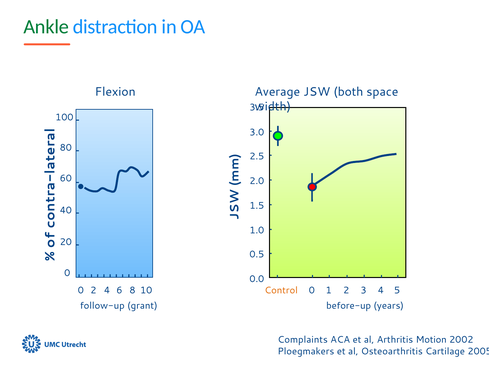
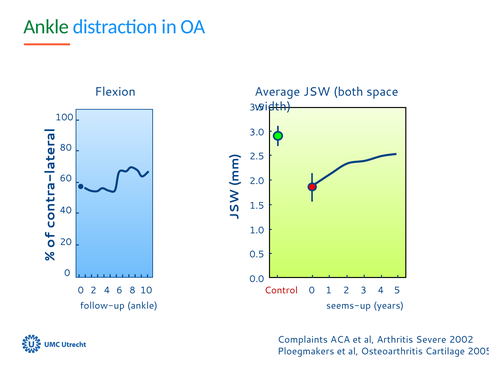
Control colour: orange -> red (281, 290)
follow-up grant: grant -> ankle (142, 306)
before-up: before-up -> seems-up (349, 306)
Motion: Motion -> Severe (431, 340)
